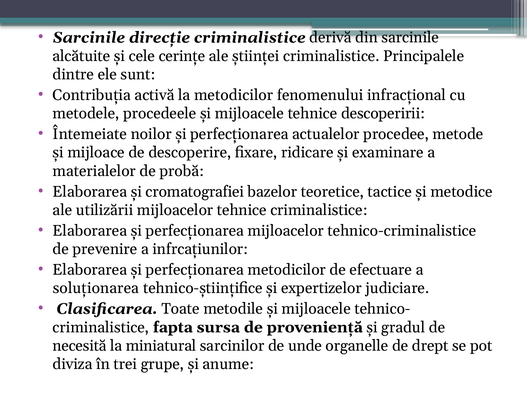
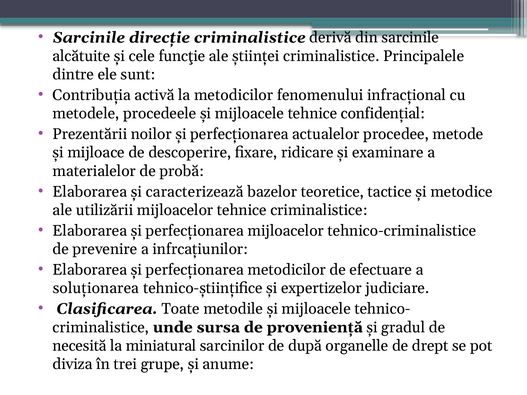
cerințe: cerințe -> funcţie (182, 56)
descoperirii: descoperirii -> confidențial (383, 114)
Întemeiate: Întemeiate -> Prezentării (90, 134)
cromatografiei: cromatografiei -> caracterizează (195, 192)
fapta: fapta -> unde (173, 327)
unde: unde -> după (305, 346)
